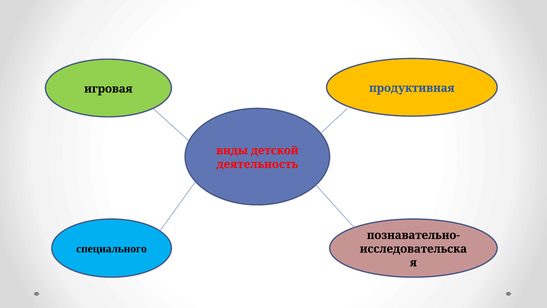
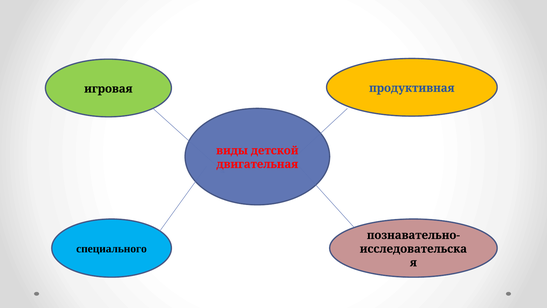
деятельность: деятельность -> двигательная (257, 164)
